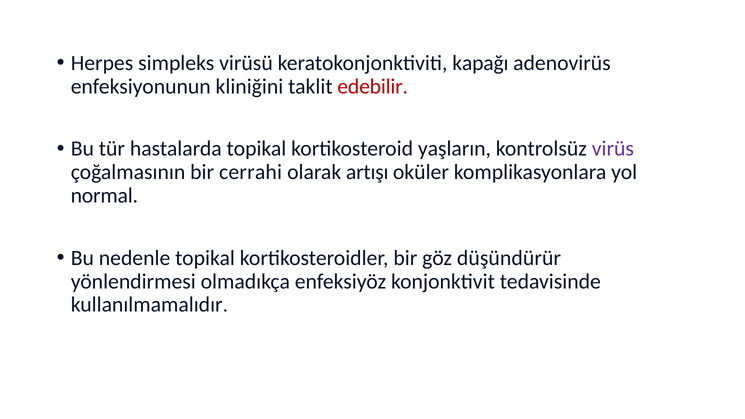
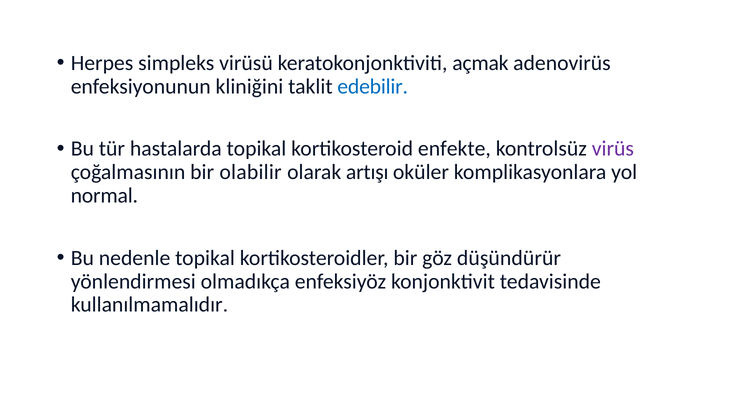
kapağı: kapağı -> açmak (480, 63)
edebilir colour: red -> blue (373, 86)
yaşların: yaşların -> enfekte (454, 149)
cerrahi: cerrahi -> olabilir (251, 172)
